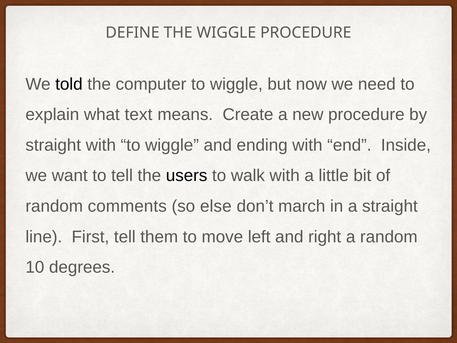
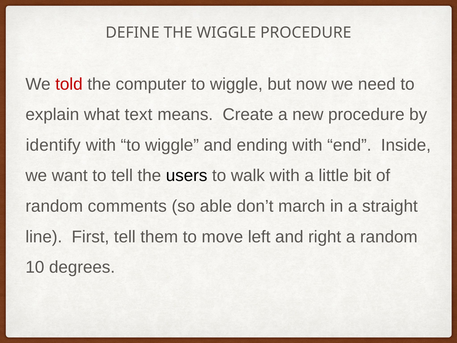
told colour: black -> red (69, 84)
straight: straight -> identify (53, 145)
else: else -> able (216, 206)
